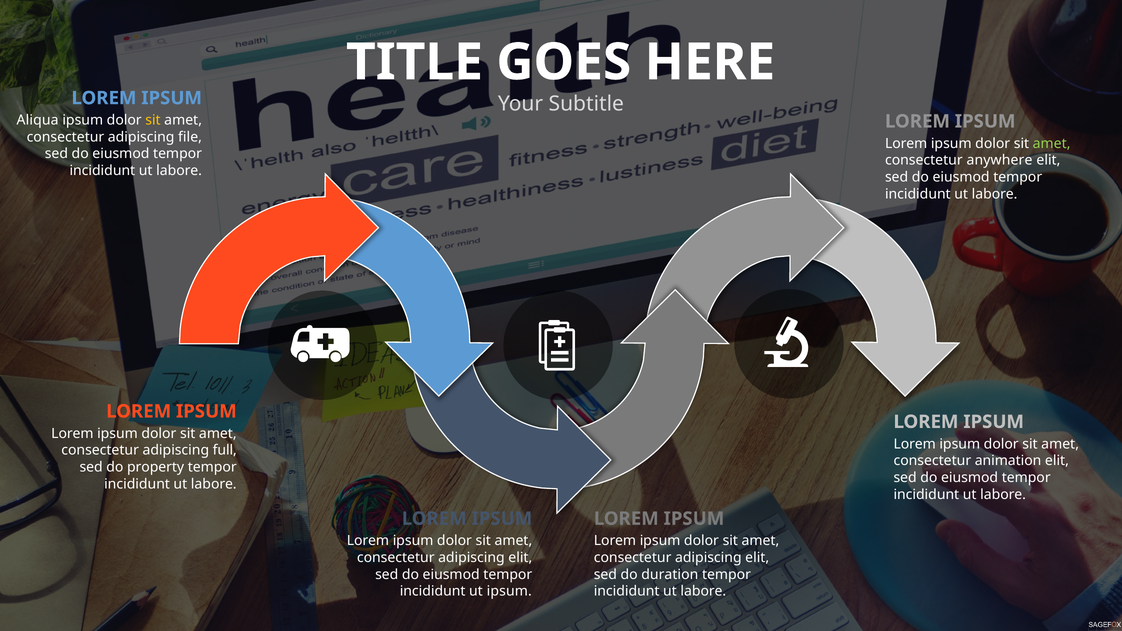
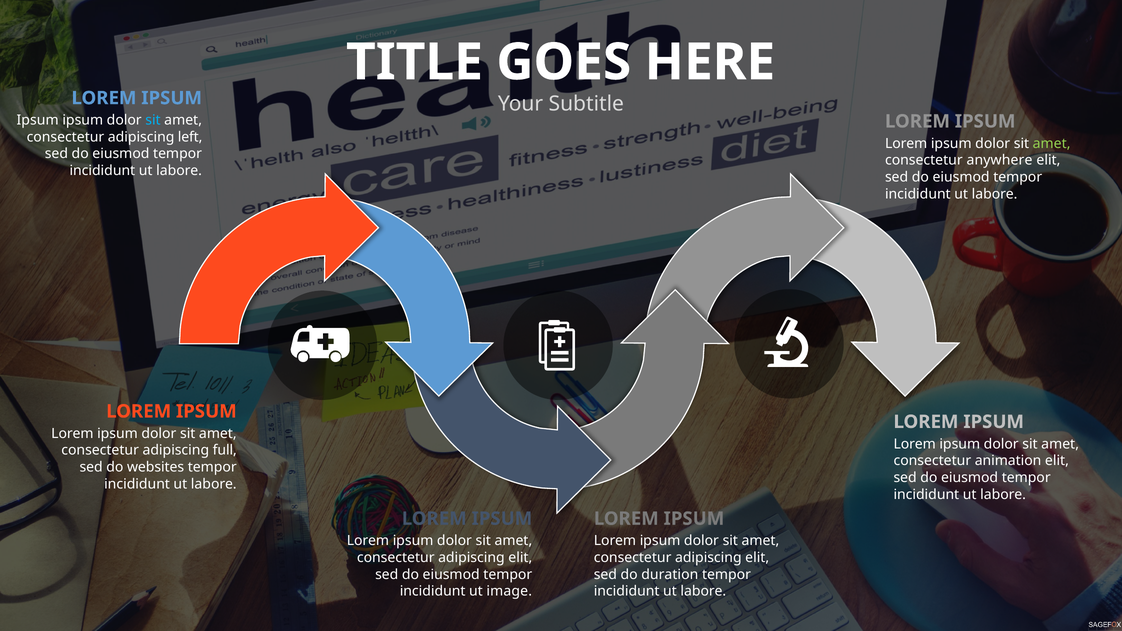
Aliqua: Aliqua -> Ipsum (38, 120)
sit colour: yellow -> light blue (153, 120)
file: file -> left (190, 137)
property: property -> websites (156, 467)
ut ipsum: ipsum -> image (509, 591)
